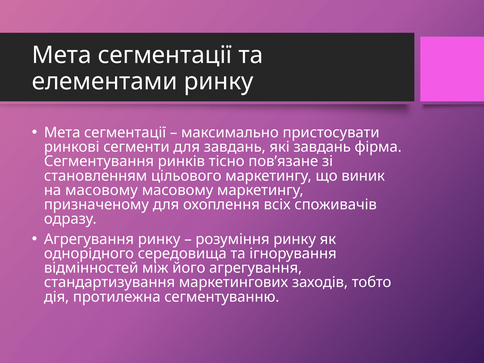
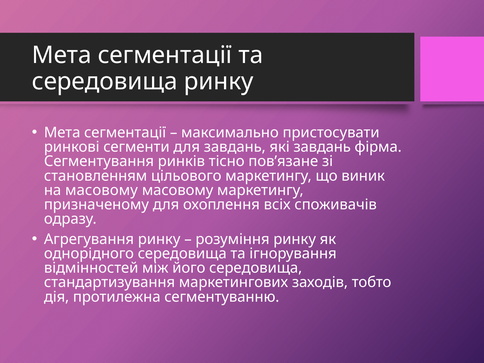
елементами: елементами -> середовища (105, 81)
його агрегування: агрегування -> середовища (256, 268)
